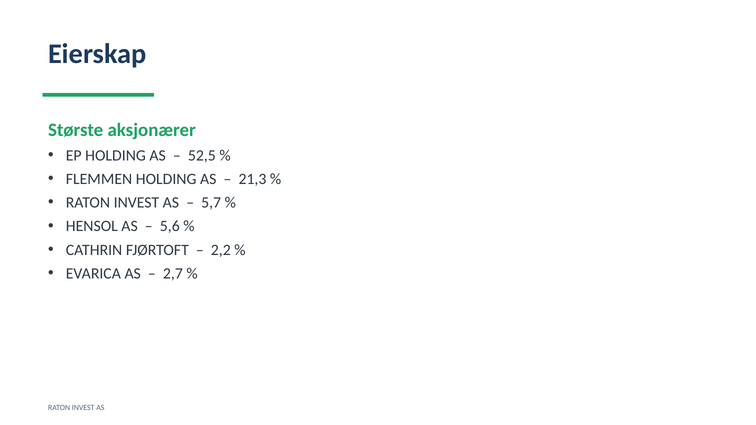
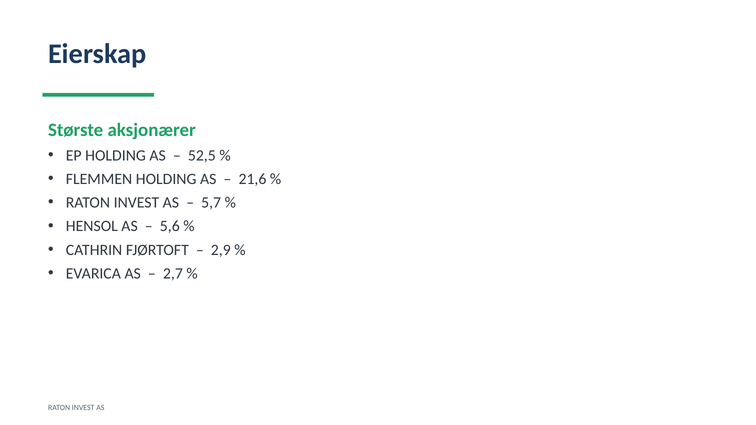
21,3: 21,3 -> 21,6 (252, 179)
2,2: 2,2 -> 2,9 (221, 250)
